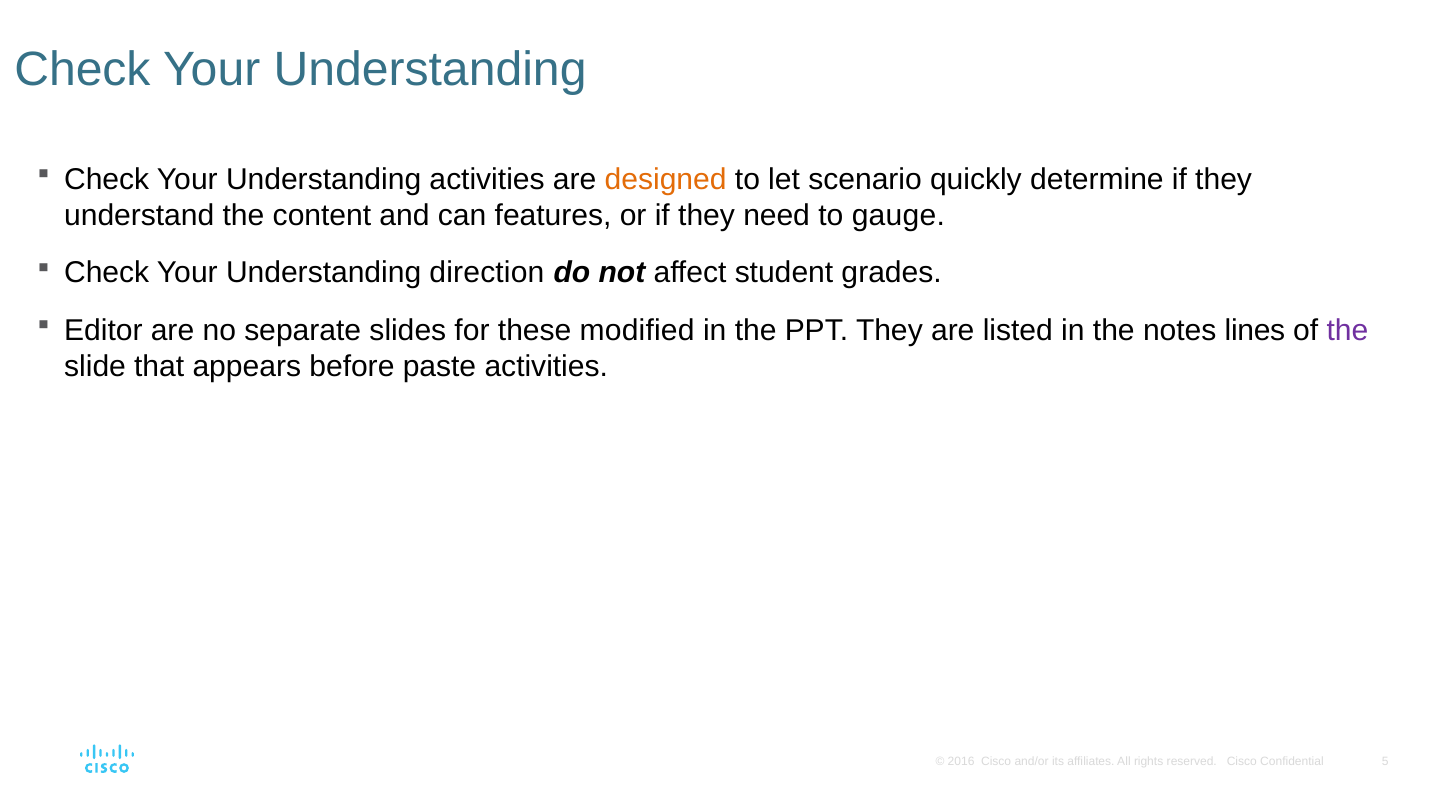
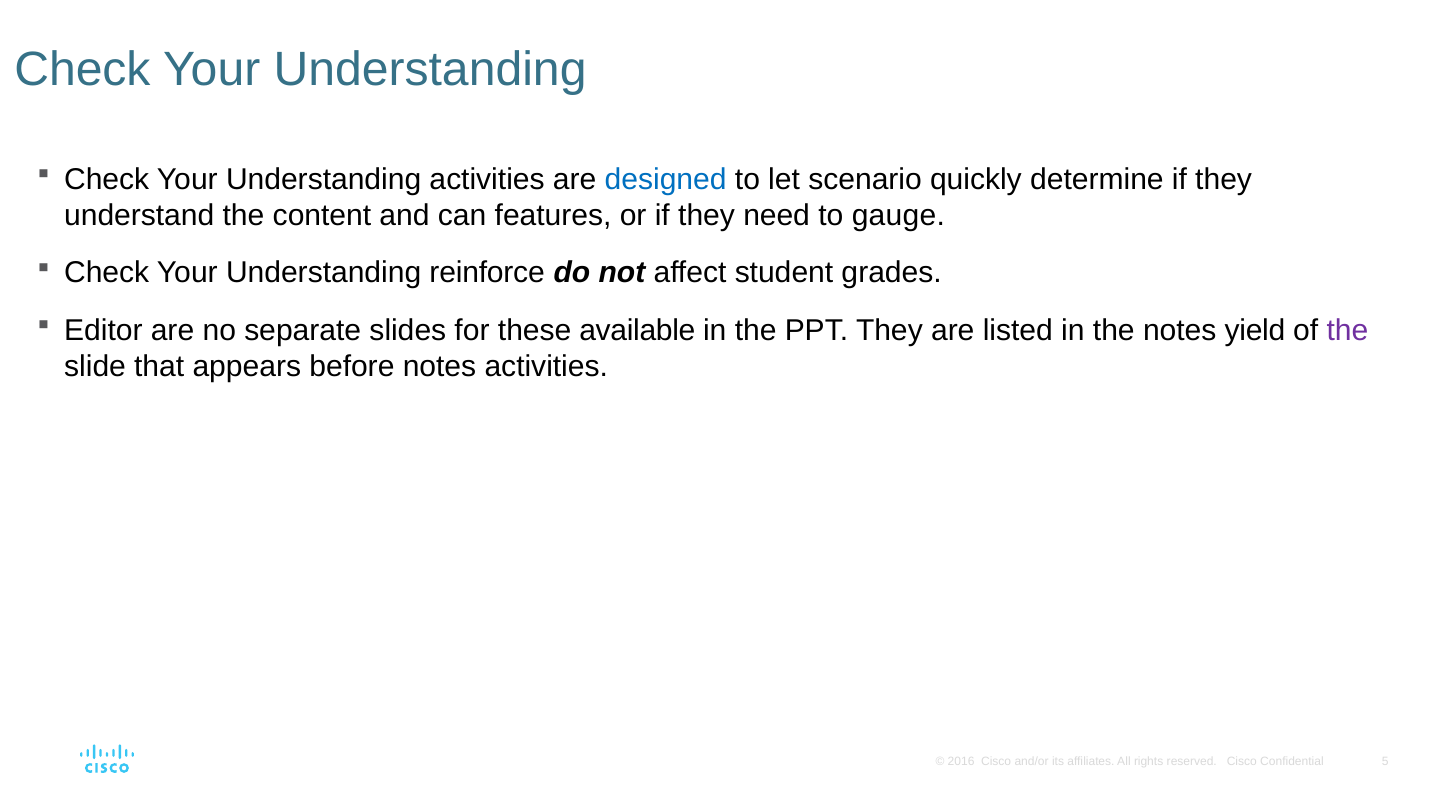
designed colour: orange -> blue (666, 180)
direction: direction -> reinforce (487, 273)
modified: modified -> available (637, 330)
lines: lines -> yield (1255, 330)
before paste: paste -> notes (439, 366)
